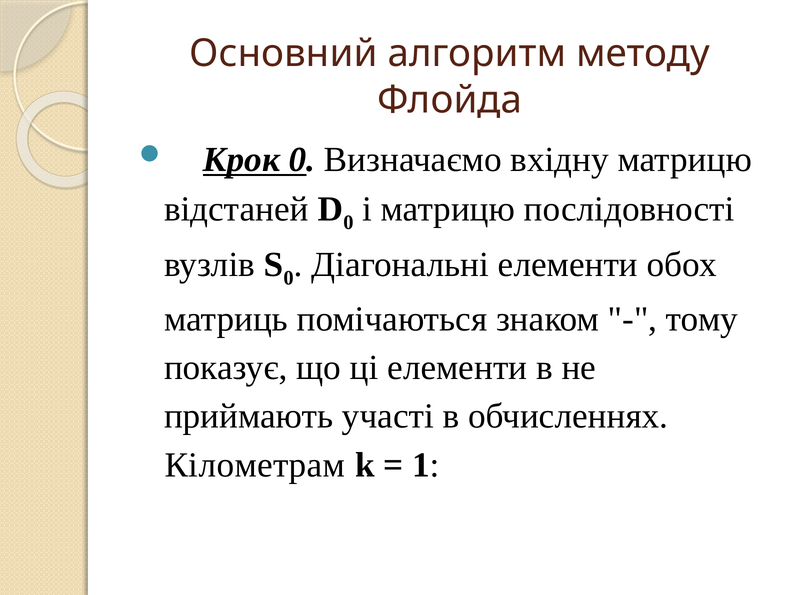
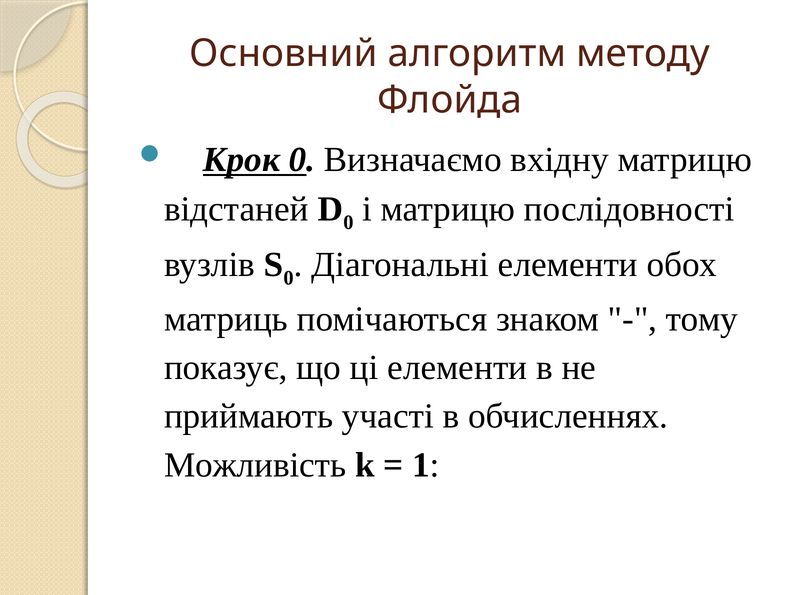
Кілометрам: Кілометрам -> Можливість (255, 465)
